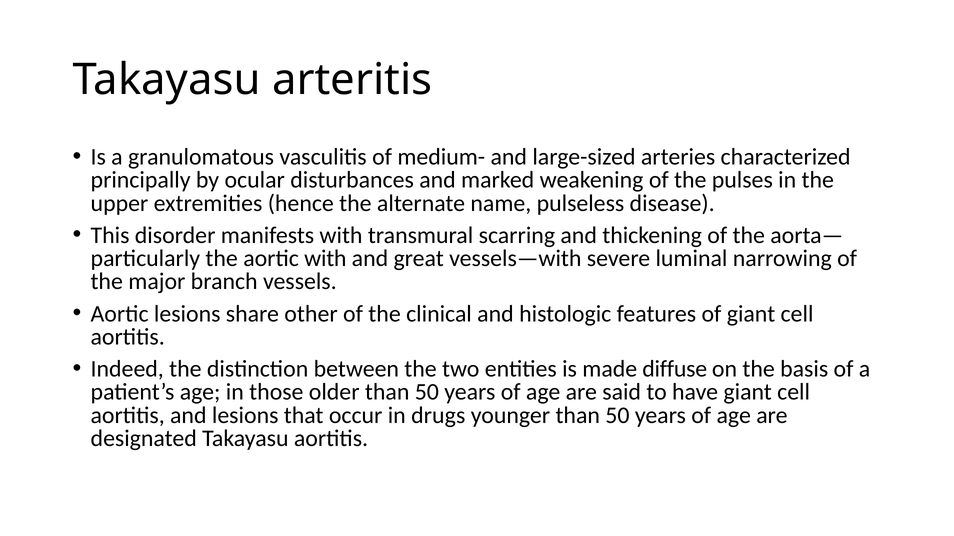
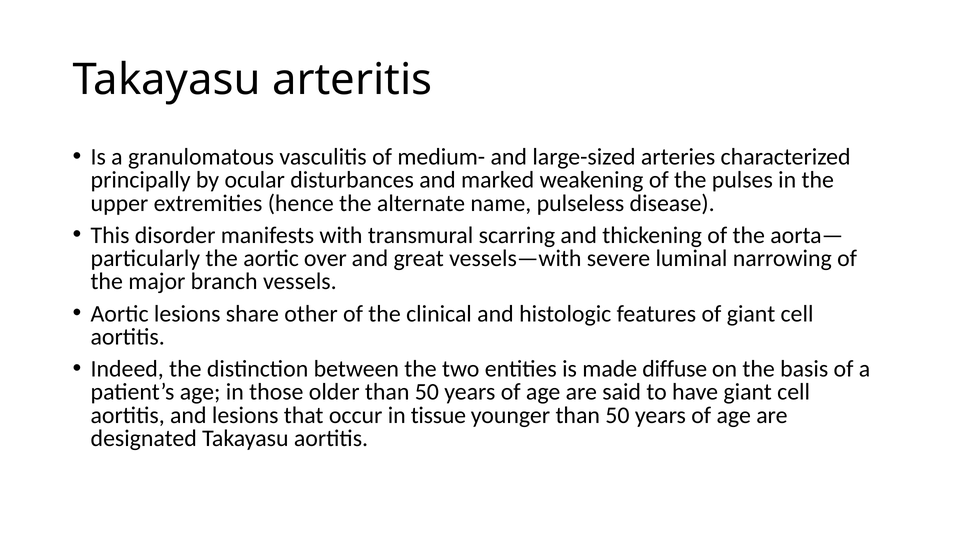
aortic with: with -> over (325, 259)
drugs: drugs -> tissue (438, 416)
